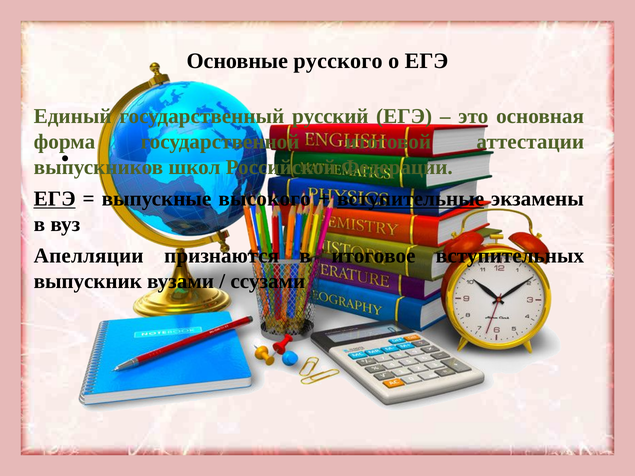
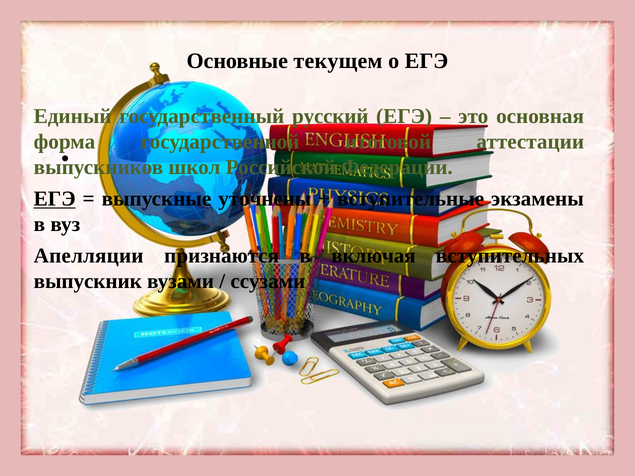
русского: русского -> текущем (338, 61)
высокого: высокого -> уточнены (265, 199)
вступительные underline: present -> none (411, 199)
итоговое: итоговое -> включая (373, 256)
